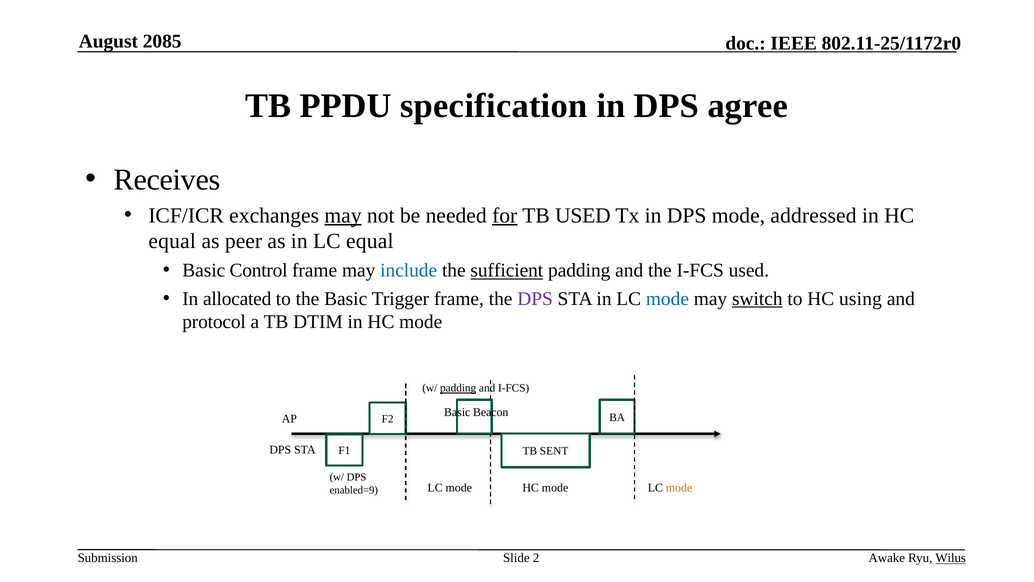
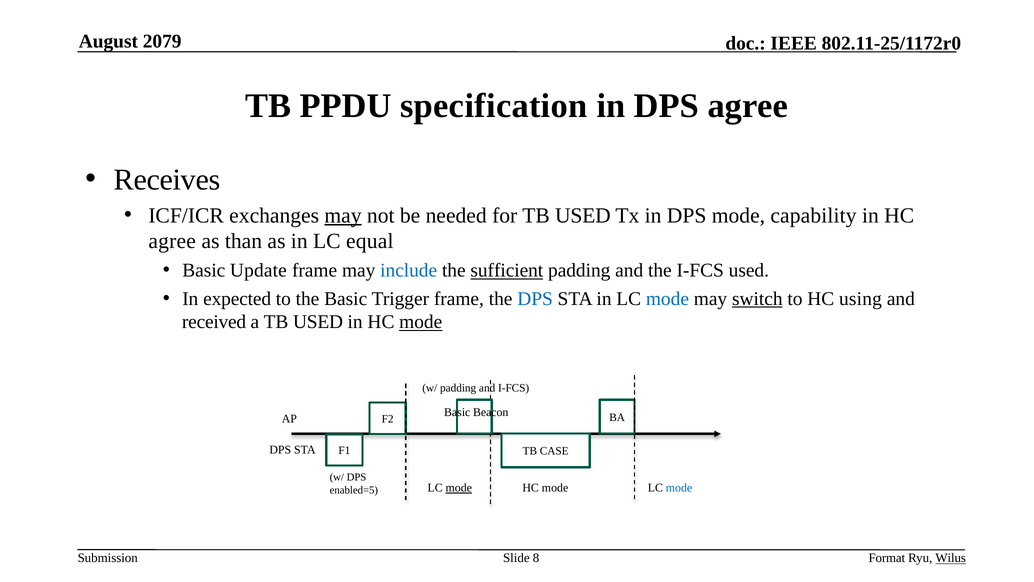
2085: 2085 -> 2079 (162, 41)
for underline: present -> none (505, 215)
addressed: addressed -> capability (814, 215)
equal: equal -> agree (172, 241)
peer: peer -> than (244, 241)
Control: Control -> Update (258, 270)
allocated: allocated -> expected (237, 299)
DPS colour: purple -> blue (535, 299)
protocol: protocol -> received (214, 322)
a TB DTIM: DTIM -> USED (318, 322)
mode underline: none -> present (421, 322)
padding underline: present -> none (458, 388)
SENT: SENT -> CASE (554, 451)
mode underline: none -> present (459, 488)
mode colour: orange -> blue (679, 488)
enabled=9: enabled=9 -> enabled=5 (354, 490)
2: 2 -> 8 (536, 558)
Awake: Awake -> Format (887, 558)
